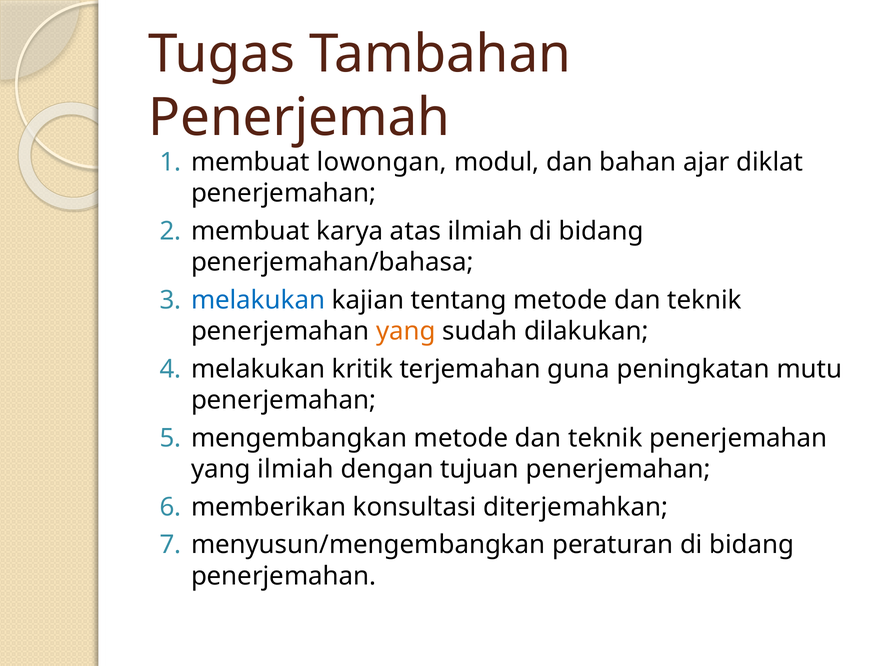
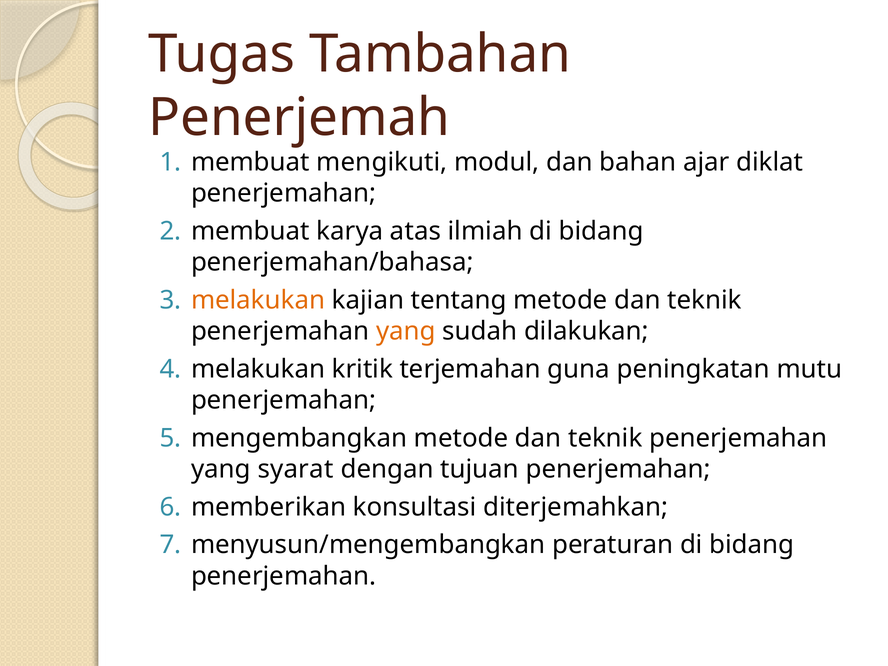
lowongan: lowongan -> mengikuti (382, 162)
melakukan colour: blue -> orange (258, 300)
yang ilmiah: ilmiah -> syarat (296, 469)
